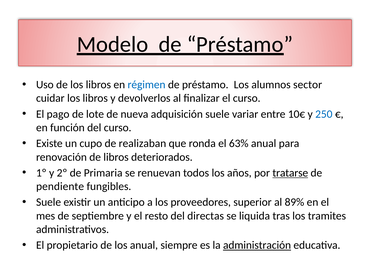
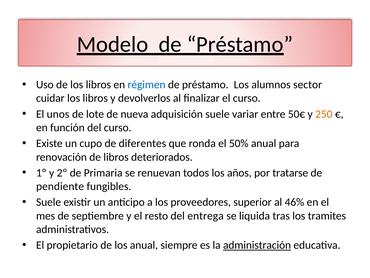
pago: pago -> unos (58, 114)
10€: 10€ -> 50€ (297, 114)
250 colour: blue -> orange (324, 114)
realizaban: realizaban -> diferentes (142, 143)
63%: 63% -> 50% (239, 143)
tratarse underline: present -> none (290, 173)
89%: 89% -> 46% (294, 202)
directas: directas -> entrega (206, 215)
